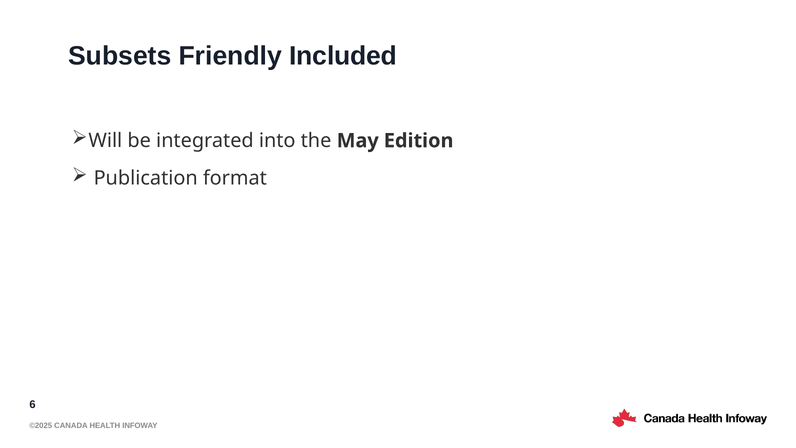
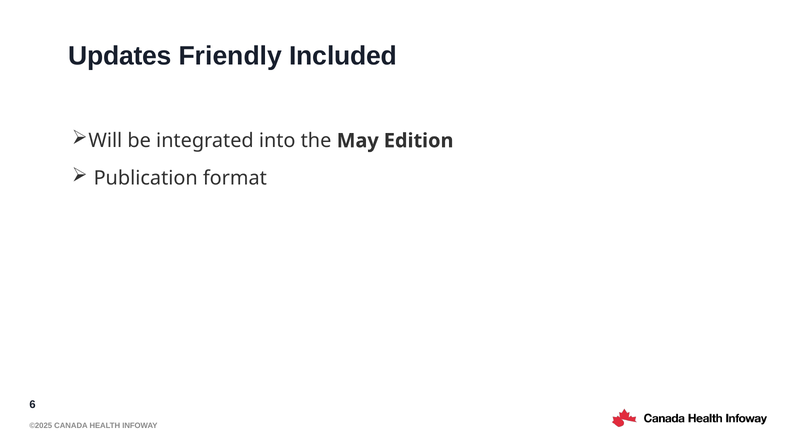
Subsets: Subsets -> Updates (120, 56)
